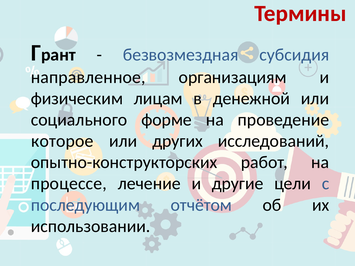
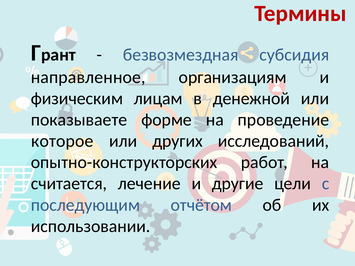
социального: социального -> показываете (79, 120)
процессе: процессе -> считается (69, 184)
